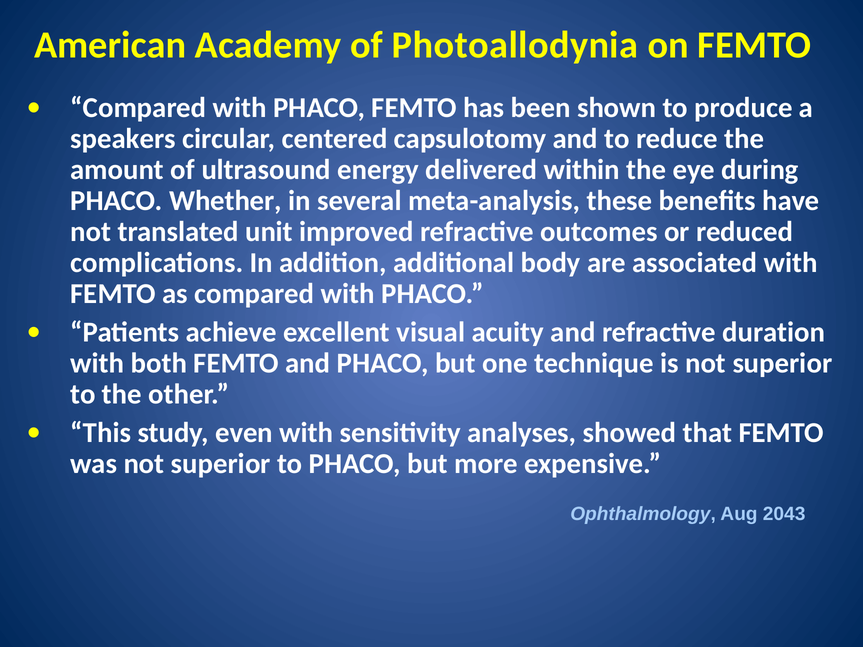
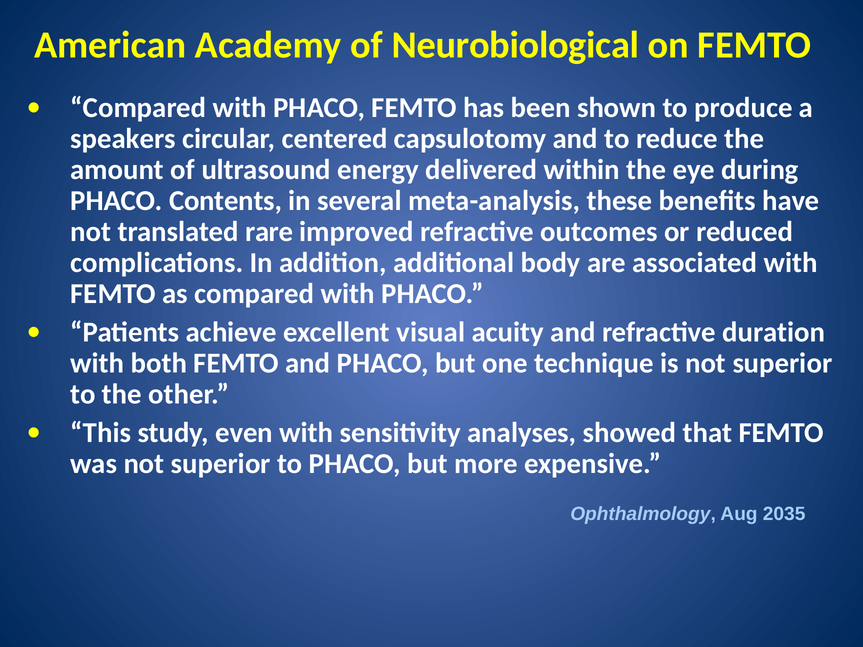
Photoallodynia: Photoallodynia -> Neurobiological (515, 45)
Whether: Whether -> Contents (225, 201)
unit: unit -> rare (269, 232)
2043: 2043 -> 2035 (784, 514)
